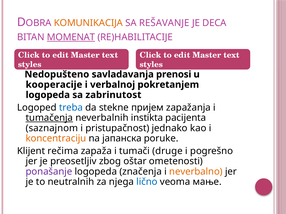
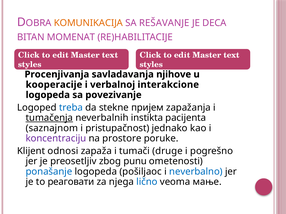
MOMENAT underline: present -> none (71, 37)
Nedopušteno: Nedopušteno -> Procenjivanja (57, 75)
prenosi: prenosi -> njihove (174, 75)
pokretanjem: pokretanjem -> interakcione (168, 85)
zabrinutost: zabrinutost -> povezivanje (113, 95)
koncentraciju colour: orange -> purple (56, 139)
јапанска: јапанска -> prostore (122, 139)
rečima: rečima -> odnosi (63, 151)
oštar: oštar -> punu (135, 162)
ponašanje colour: purple -> blue (49, 172)
značenja: značenja -> pošiljaoc (141, 172)
neverbalno colour: orange -> blue (196, 172)
neutralnih: neutralnih -> реаговати (71, 182)
